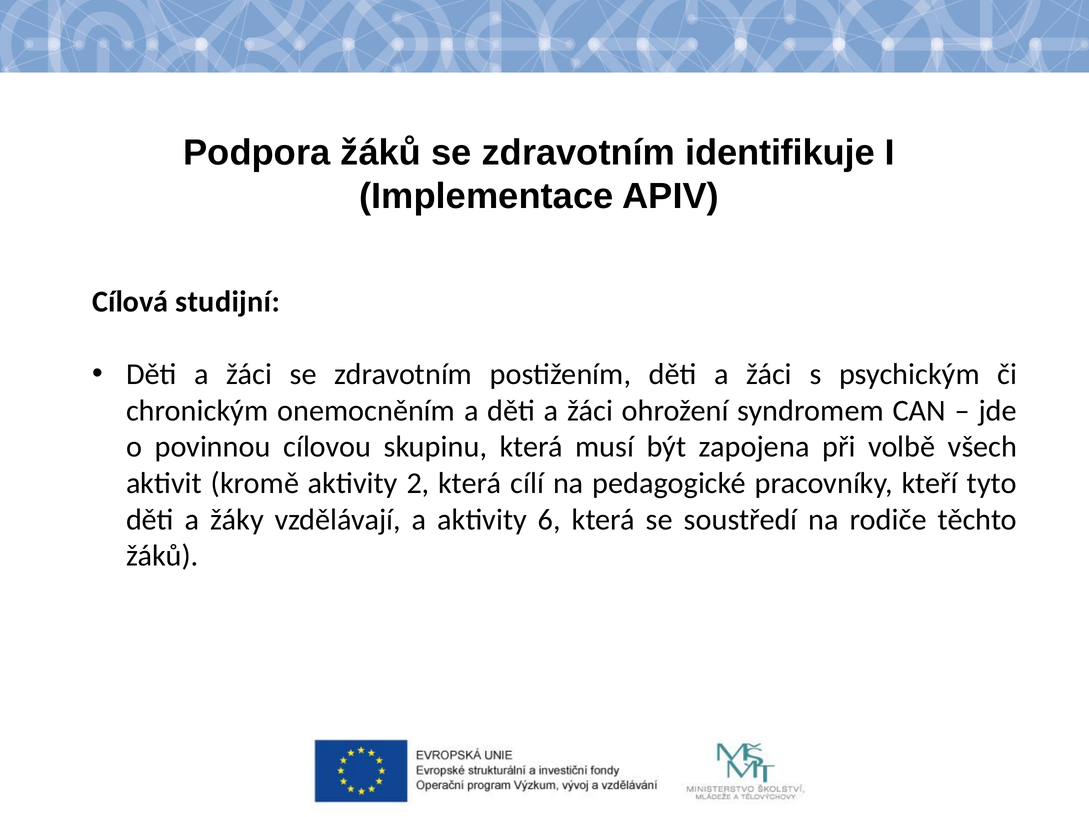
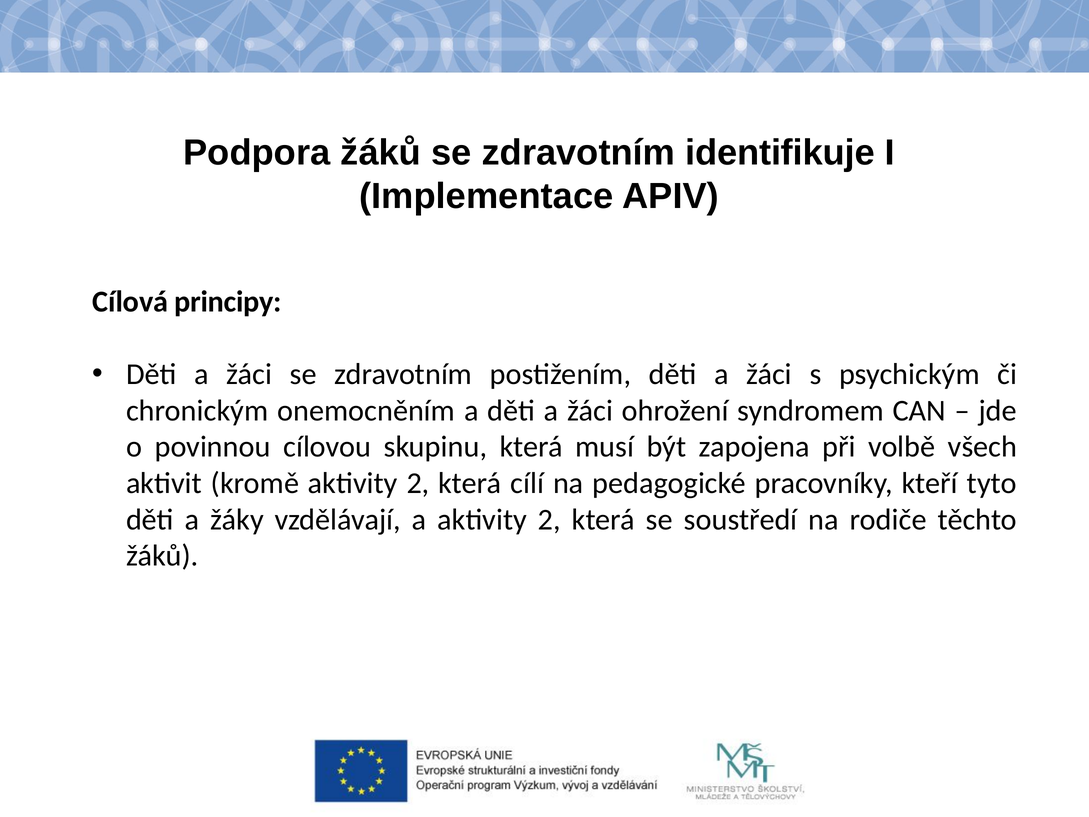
studijní: studijní -> principy (228, 302)
a aktivity 6: 6 -> 2 (549, 519)
